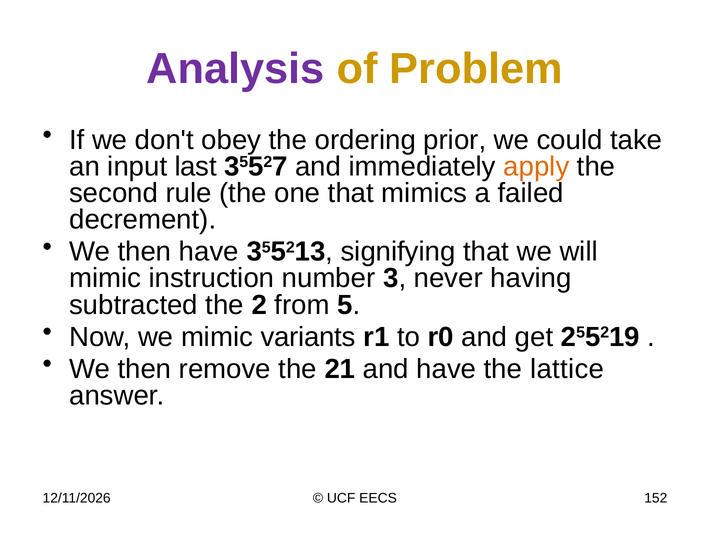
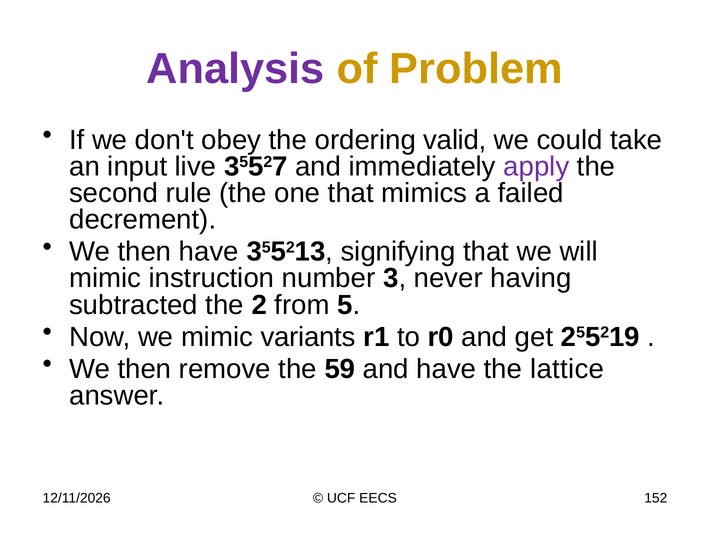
prior: prior -> valid (455, 140)
last: last -> live (195, 166)
apply colour: orange -> purple (536, 166)
21: 21 -> 59 (340, 369)
